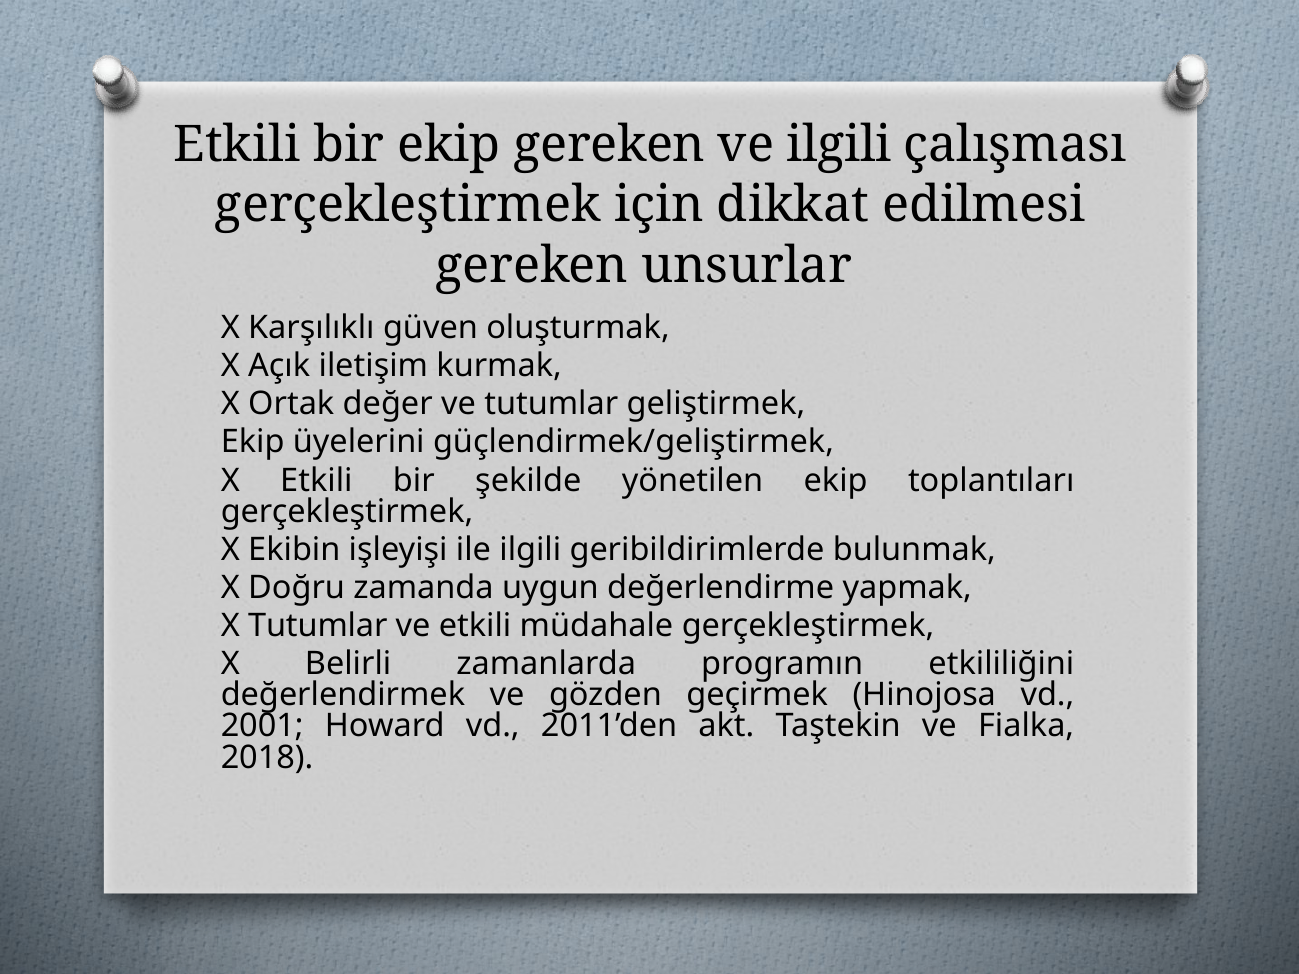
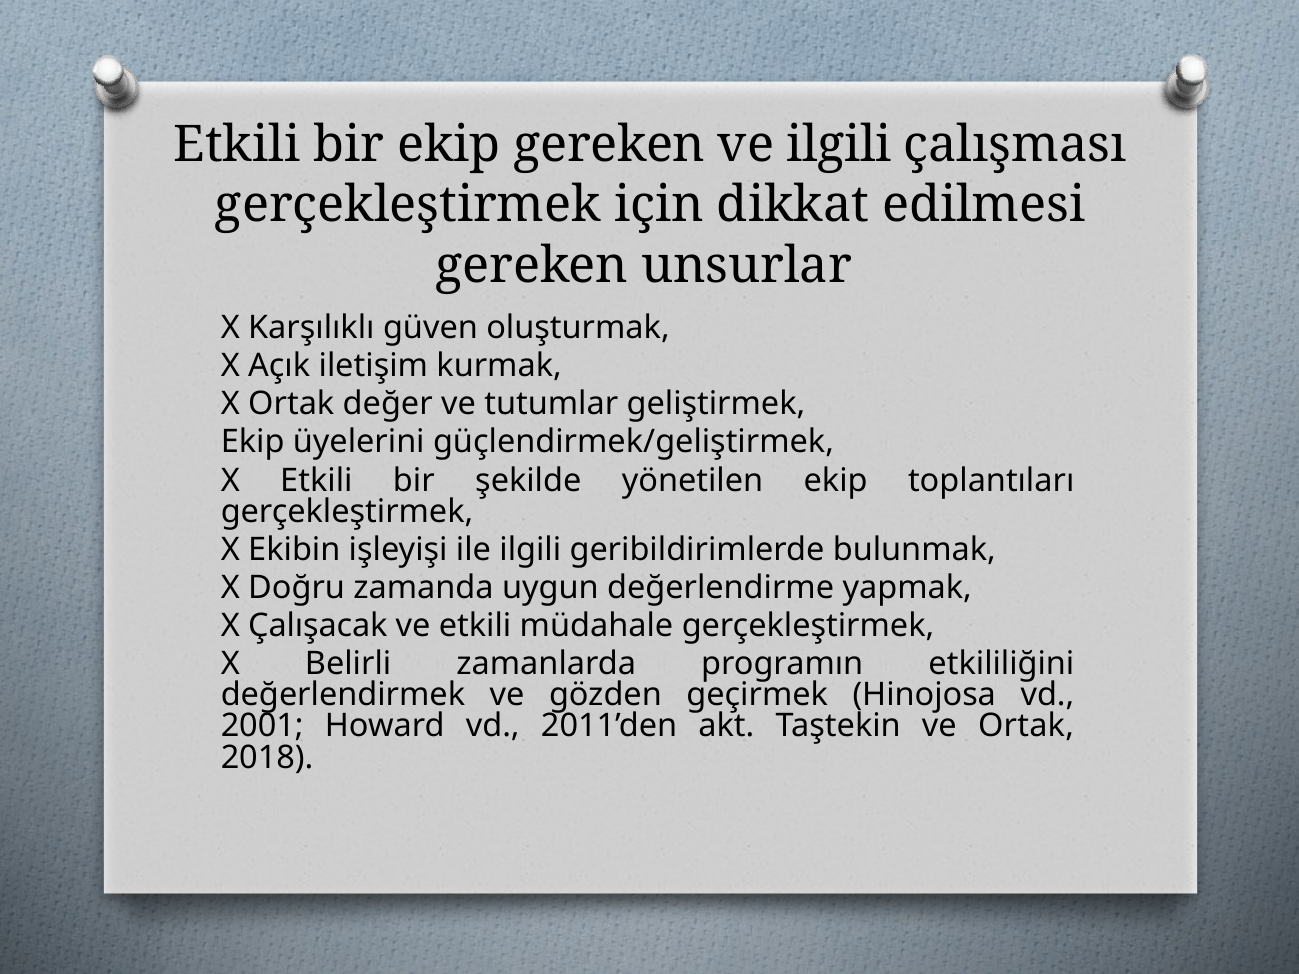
X Tutumlar: Tutumlar -> Çalışacak (318, 626)
ve Fialka: Fialka -> Ortak (1026, 726)
